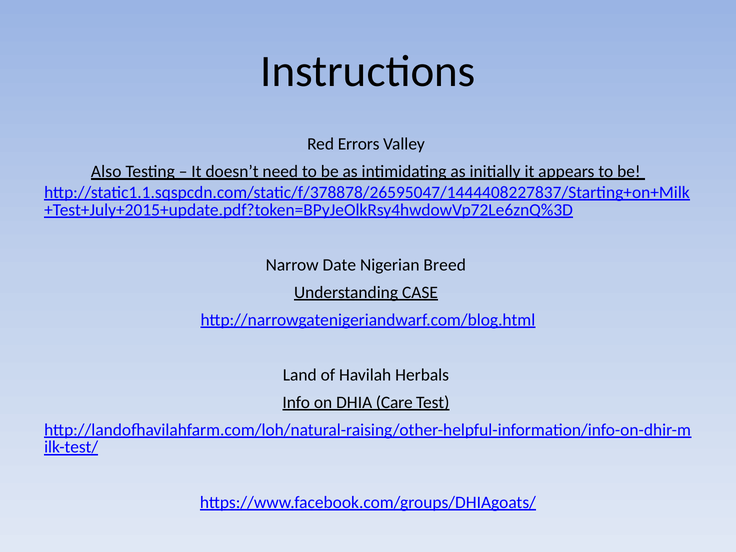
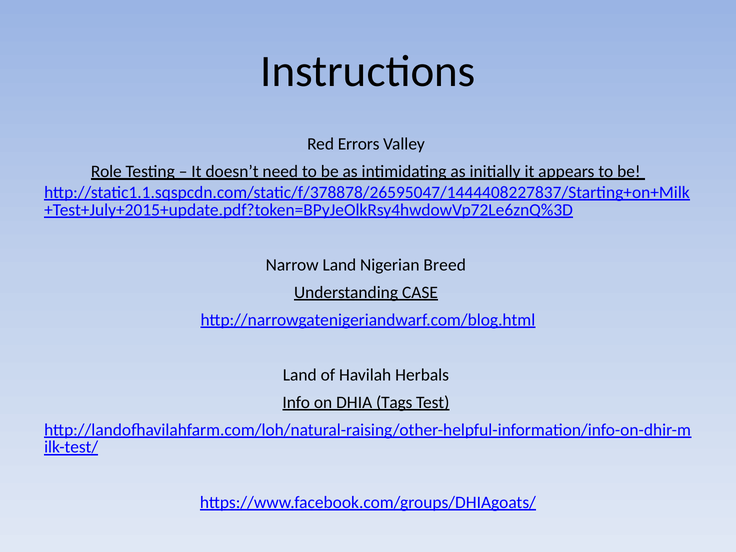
Also: Also -> Role (106, 172)
Narrow Date: Date -> Land (339, 265)
Care: Care -> Tags (394, 402)
